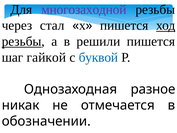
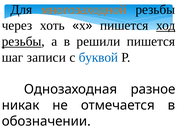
многозаходной colour: purple -> orange (84, 9)
стал: стал -> хоть (52, 25)
гайкой: гайкой -> записи (46, 57)
